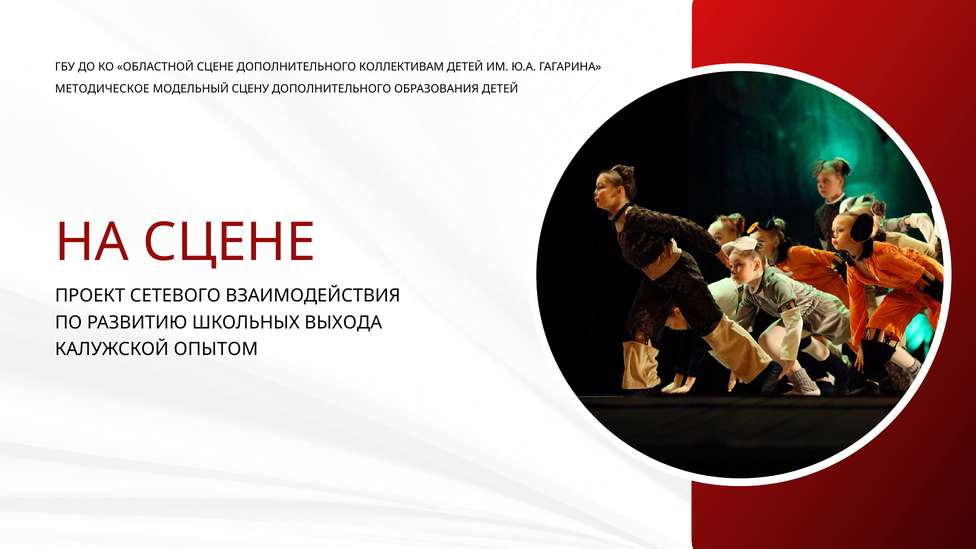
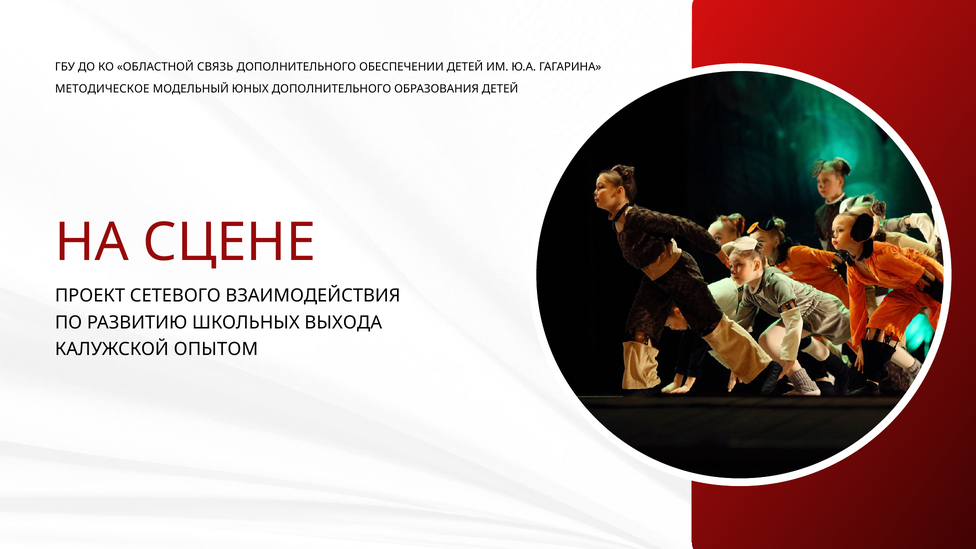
ОБЛАСТНОЙ СЦЕНЕ: СЦЕНЕ -> СВЯЗЬ (215, 67)
КОЛЛЕКТИВАМ: КОЛЛЕКТИВАМ -> ОБЕСПЕЧЕНИИ (401, 67)
СЦЕНУ: СЦЕНУ -> ЮНЫХ (250, 89)
